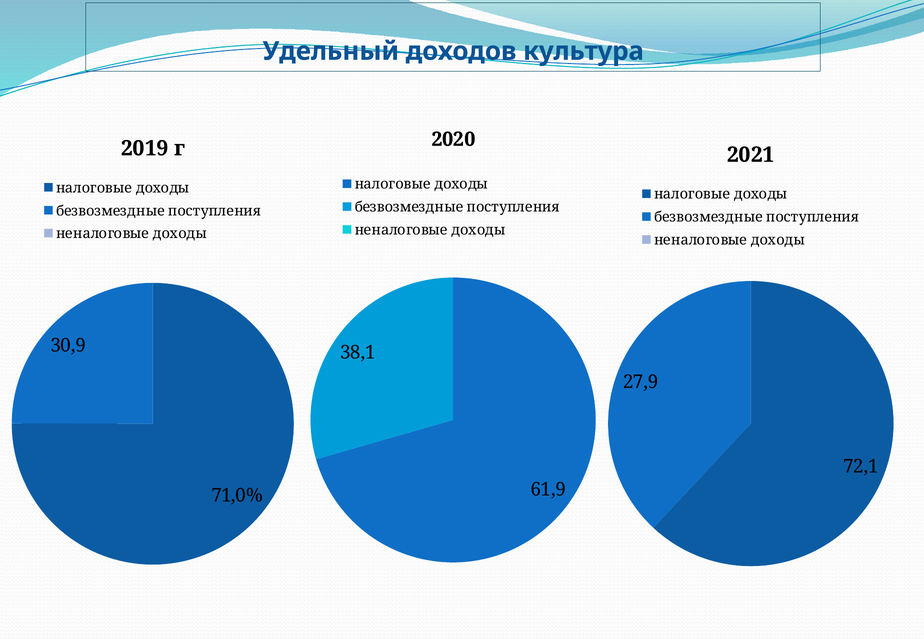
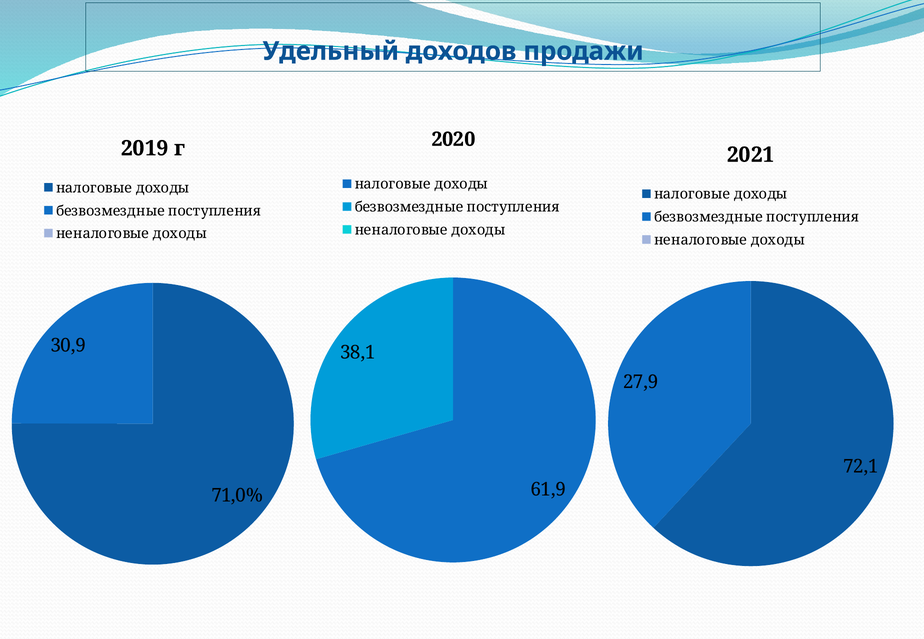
культура: культура -> продажи (583, 51)
